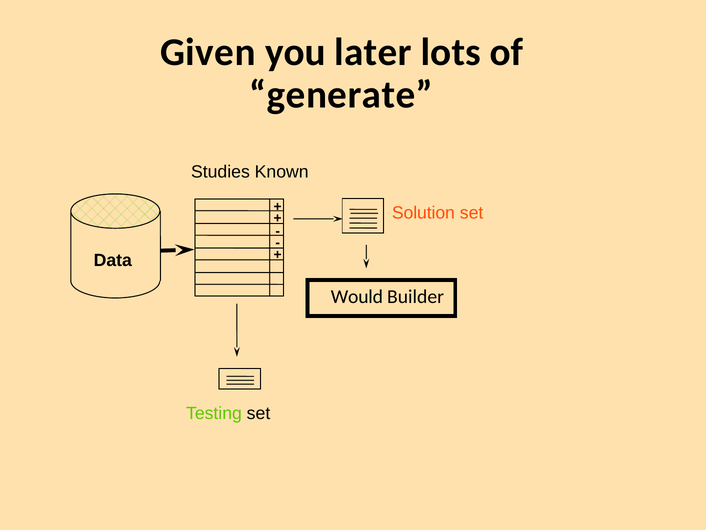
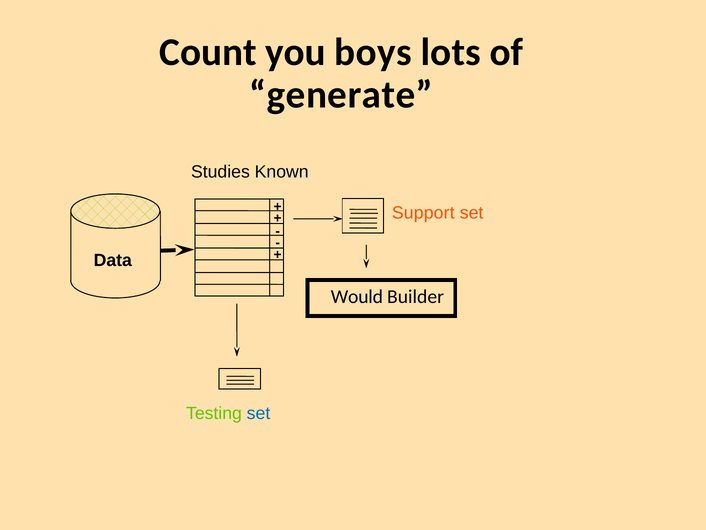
Given: Given -> Count (208, 52)
later: later -> boys (373, 52)
Solution: Solution -> Support (423, 213)
set colour: black -> blue (258, 413)
